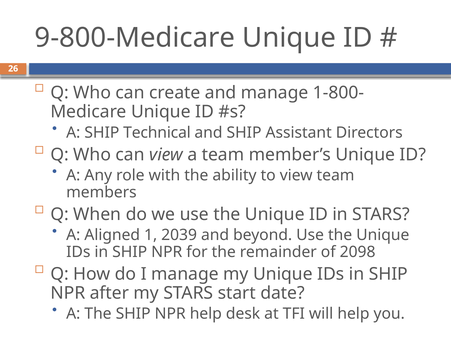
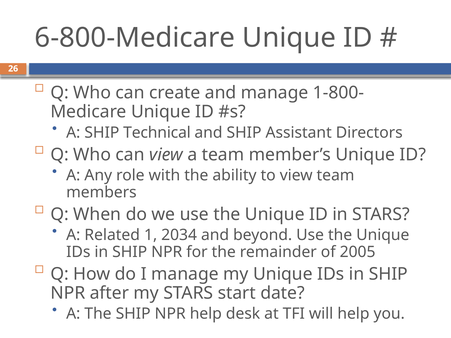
9-800-Medicare: 9-800-Medicare -> 6-800-Medicare (135, 38)
Aligned: Aligned -> Related (112, 235)
2039: 2039 -> 2034 (179, 235)
2098: 2098 -> 2005 (358, 252)
